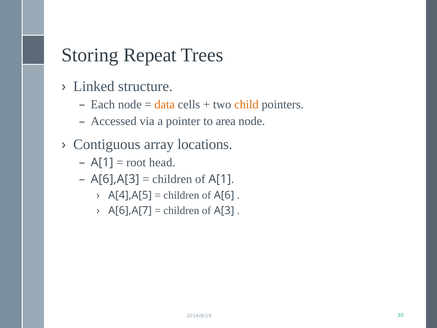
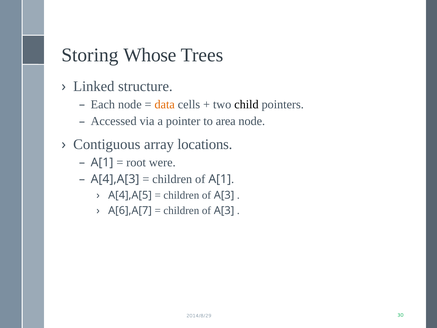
Repeat: Repeat -> Whose (150, 55)
child colour: orange -> black (246, 104)
head: head -> were (162, 162)
A[6],A[3: A[6],A[3 -> A[4],A[3 (115, 179)
A[6: A[6 -> A[3 (224, 195)
